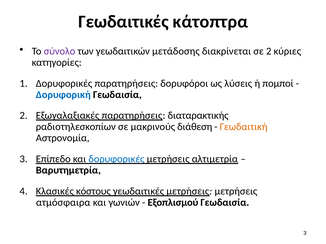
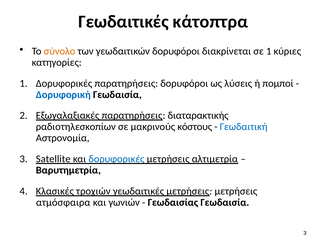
σύνολο colour: purple -> orange (60, 51)
γεωδαιτικών μετάδοσης: μετάδοσης -> δορυφόροι (176, 51)
σε 2: 2 -> 1 (269, 51)
διάθεση: διάθεση -> κόστους (195, 127)
Γεωδαιτική colour: orange -> blue (244, 127)
Επίπεδο: Επίπεδο -> Satellite (53, 159)
κόστους: κόστους -> τροχιών (93, 192)
Εξοπλισμού: Εξοπλισμού -> Γεωδαισίας (173, 203)
